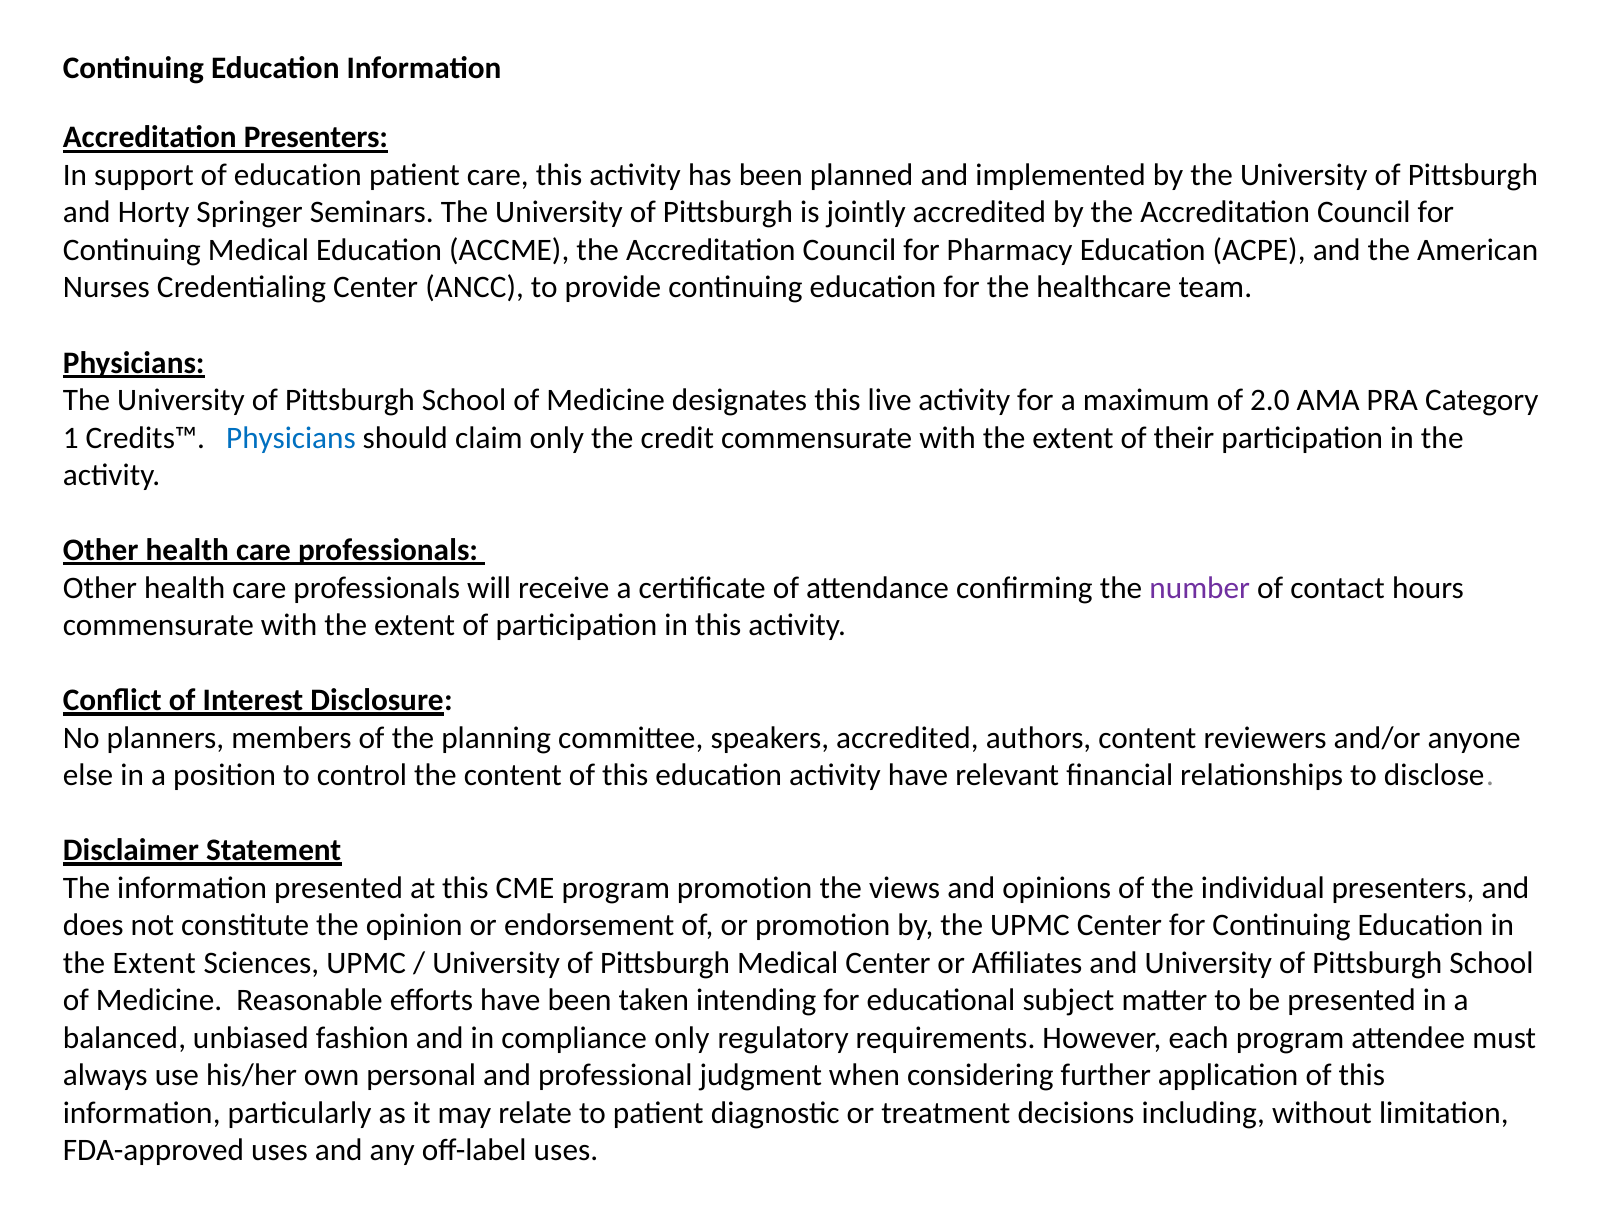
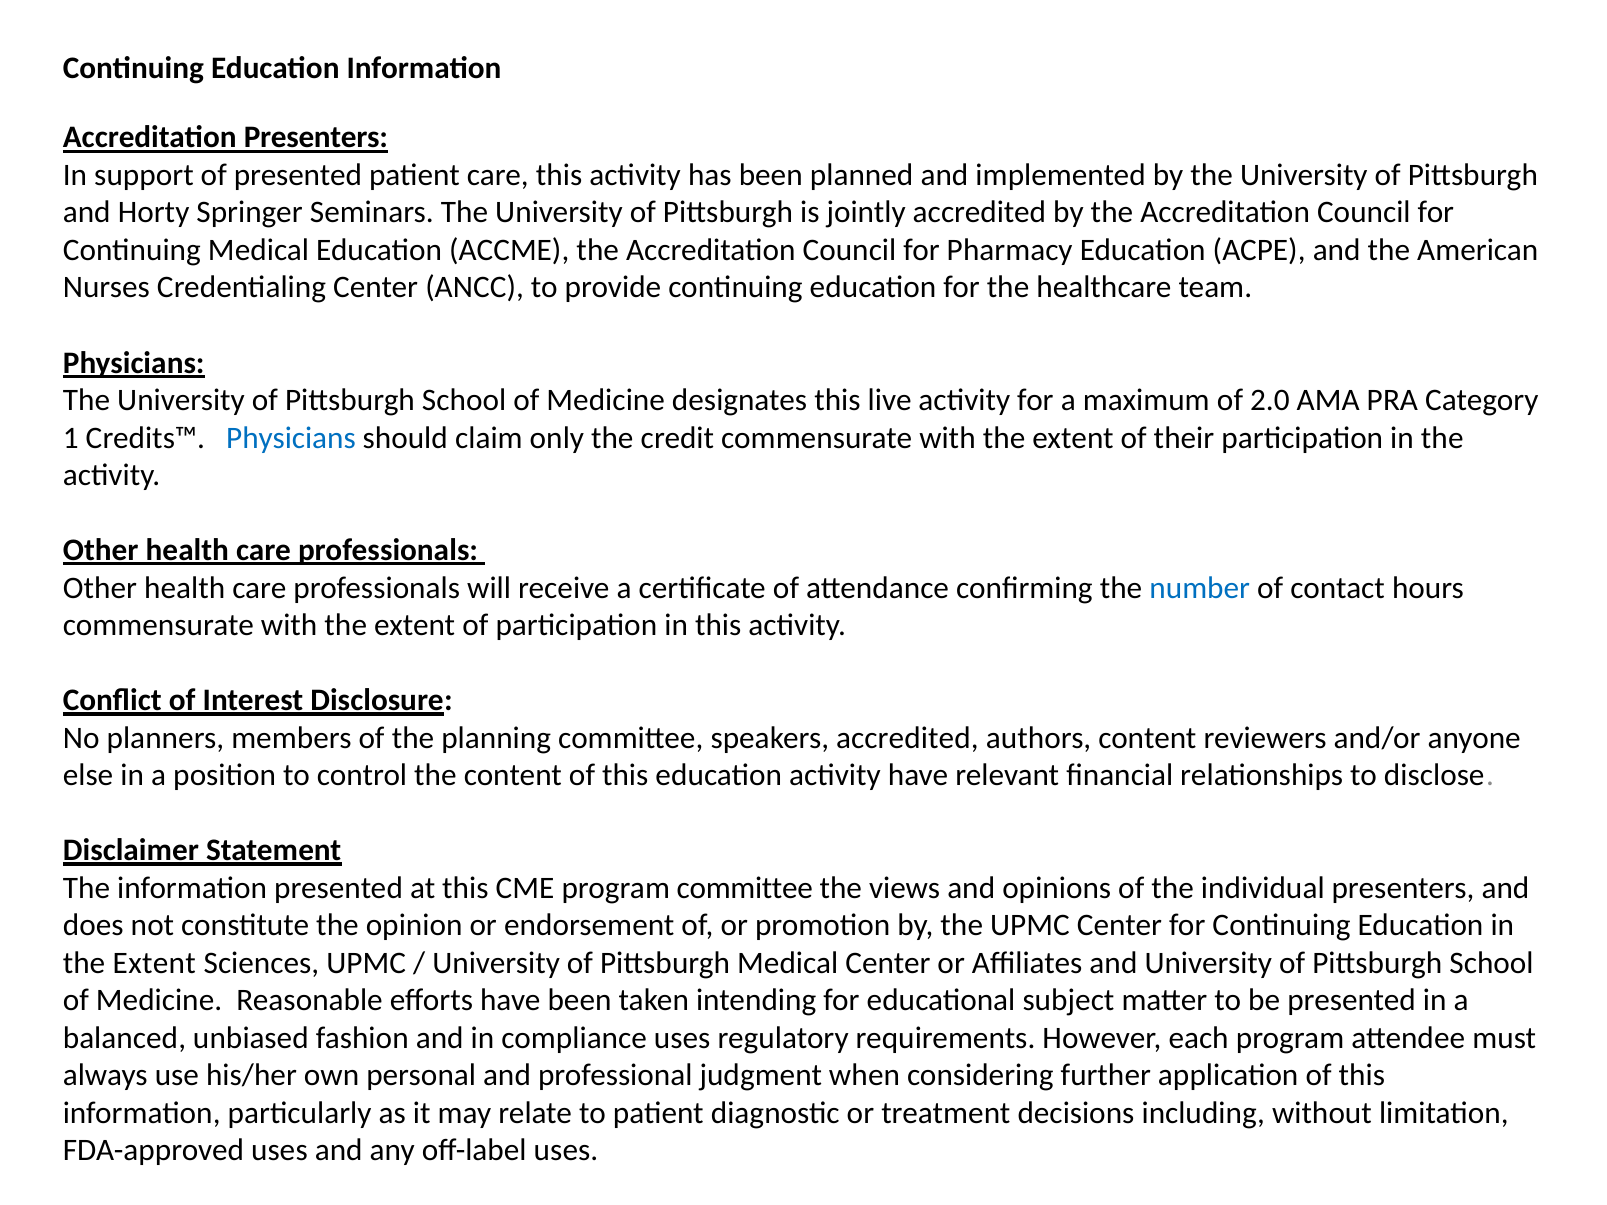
of education: education -> presented (298, 175)
number colour: purple -> blue (1200, 588)
program promotion: promotion -> committee (745, 888)
compliance only: only -> uses (682, 1038)
